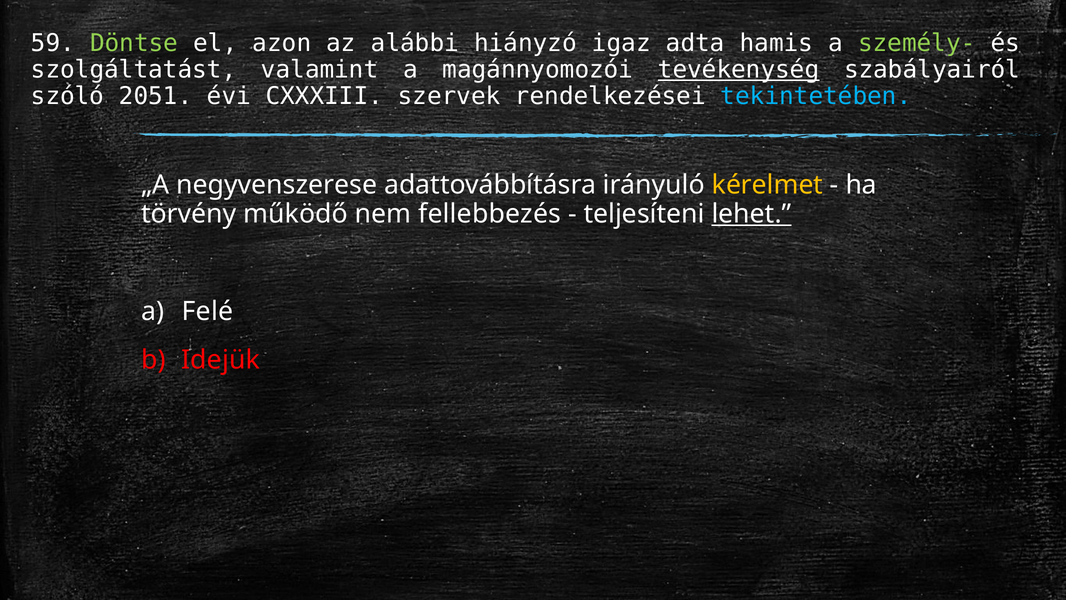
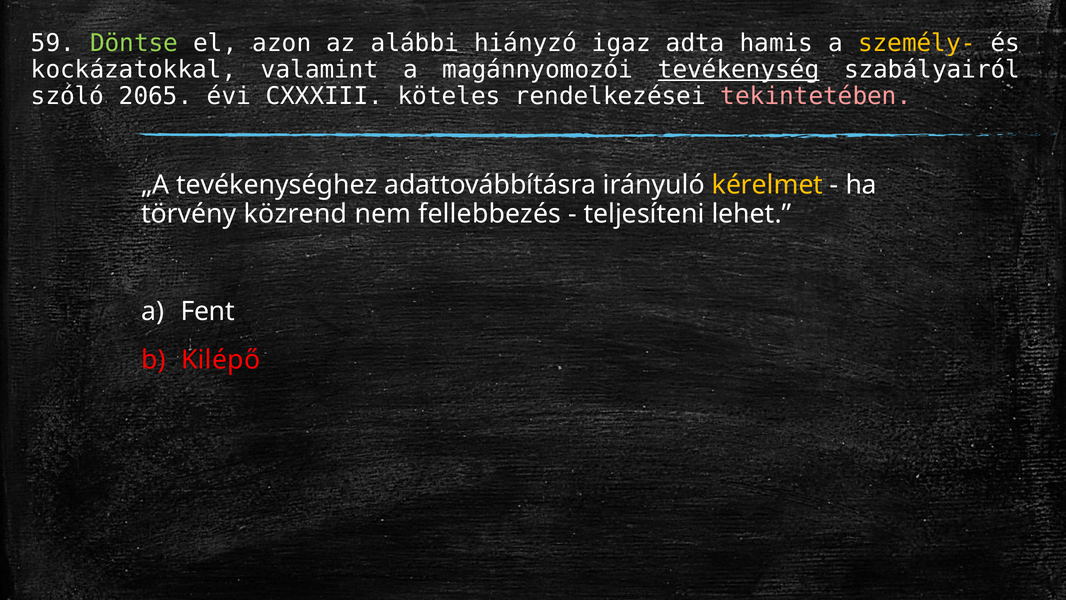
személy- colour: light green -> yellow (917, 43)
szolgáltatást: szolgáltatást -> kockázatokkal (134, 70)
2051: 2051 -> 2065 (156, 96)
szervek: szervek -> köteles (449, 96)
tekintetében colour: light blue -> pink (816, 96)
negyvenszerese: negyvenszerese -> tevékenységhez (277, 185)
működő: működő -> közrend (296, 214)
lehet underline: present -> none (751, 214)
Felé: Felé -> Fent (208, 311)
Idejük: Idejük -> Kilépő (221, 360)
